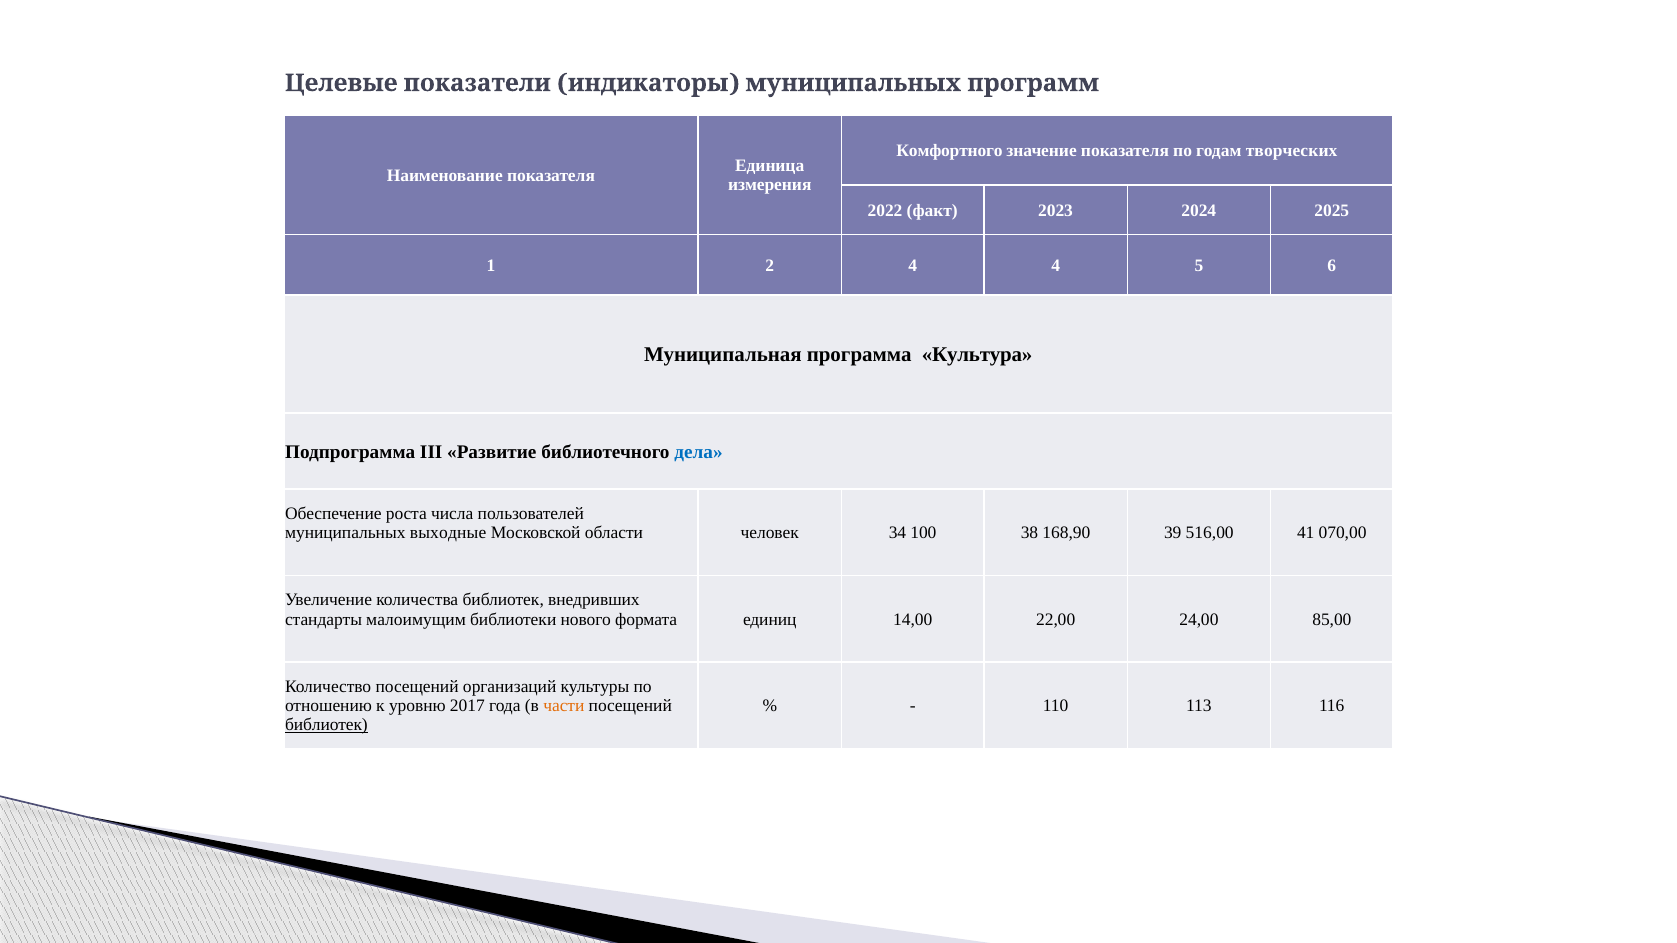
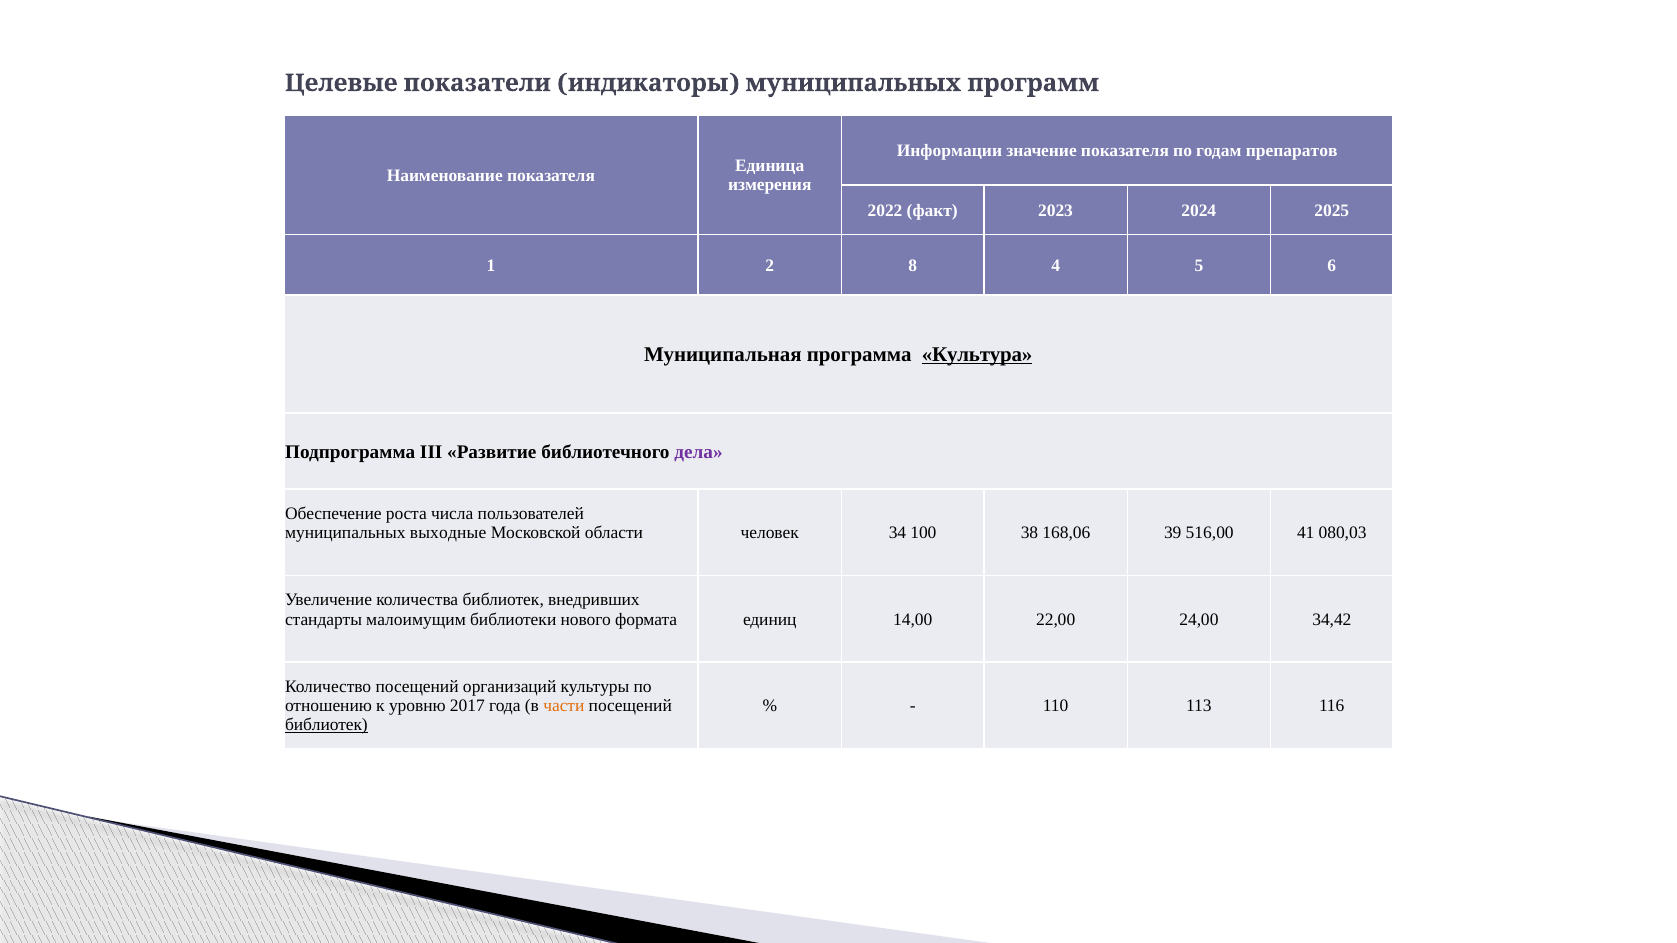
Комфортного: Комфортного -> Информации (949, 151)
творческих: творческих -> препаратов (1292, 151)
2 4: 4 -> 8 (913, 266)
Культура underline: none -> present (977, 355)
дела colour: blue -> purple (699, 452)
168,90: 168,90 -> 168,06 (1066, 533)
070,00: 070,00 -> 080,03 (1343, 533)
85,00: 85,00 -> 34,42 (1332, 620)
